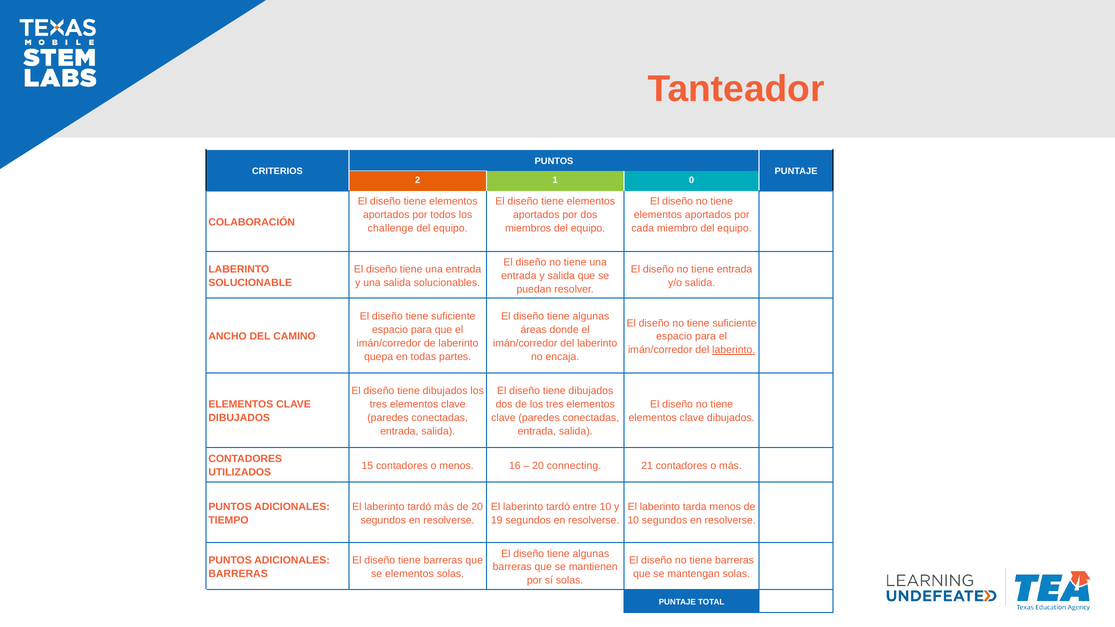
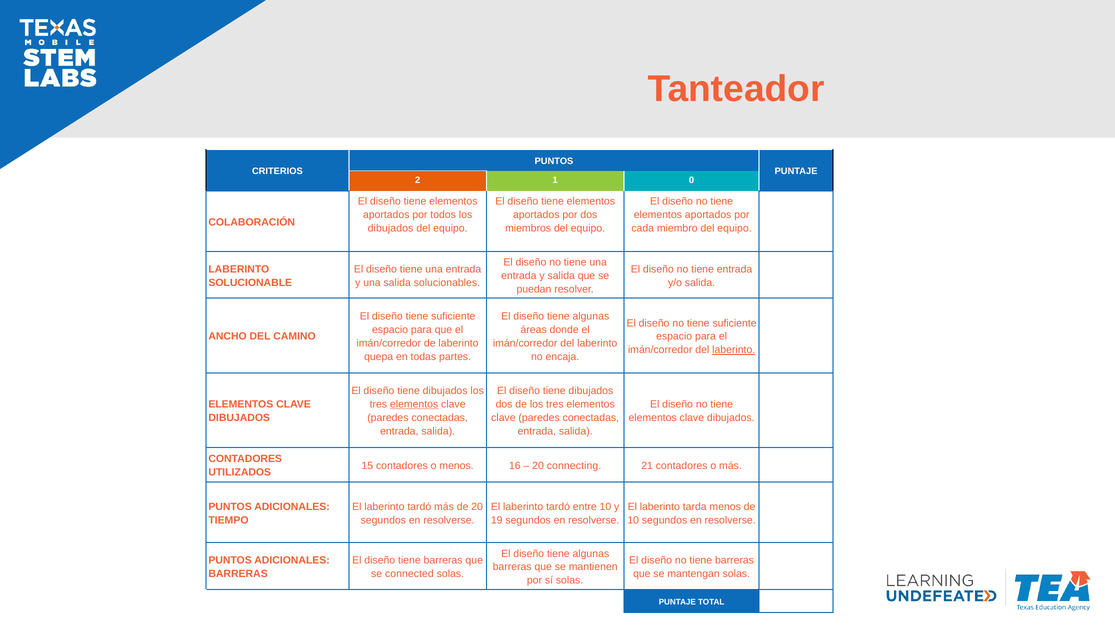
challenge: challenge -> dibujados (391, 228)
elementos underline: none -> present (414, 404)
se elementos: elementos -> connected (409, 574)
